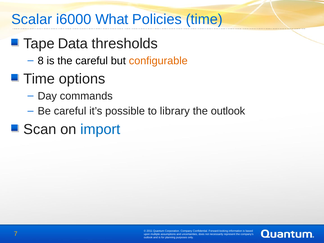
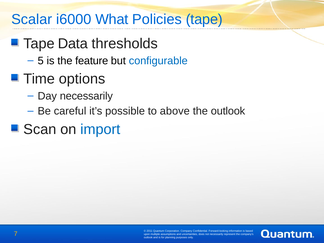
Policies time: time -> tape (204, 19)
8: 8 -> 5 (41, 61)
the careful: careful -> feature (92, 61)
configurable colour: orange -> blue (158, 61)
Day commands: commands -> necessarily (86, 96)
library: library -> above (175, 111)
